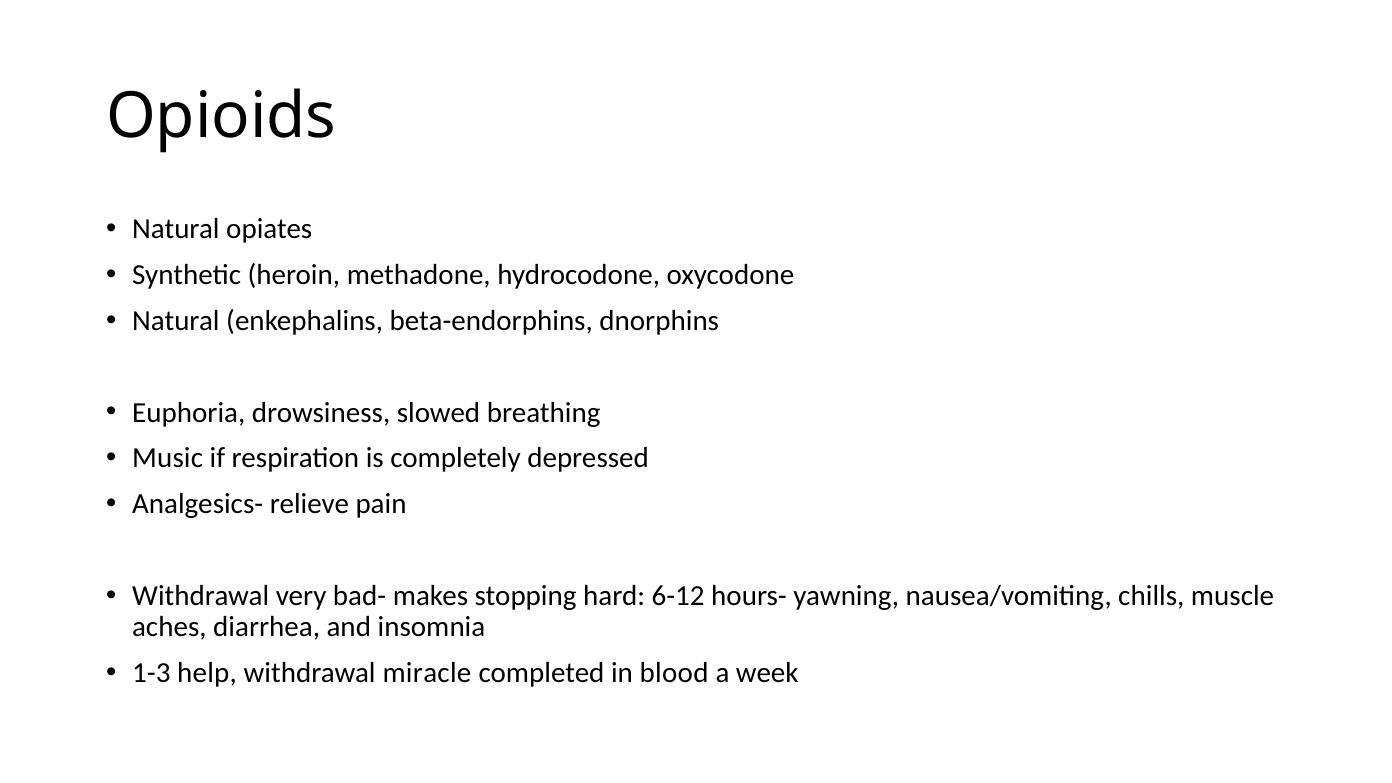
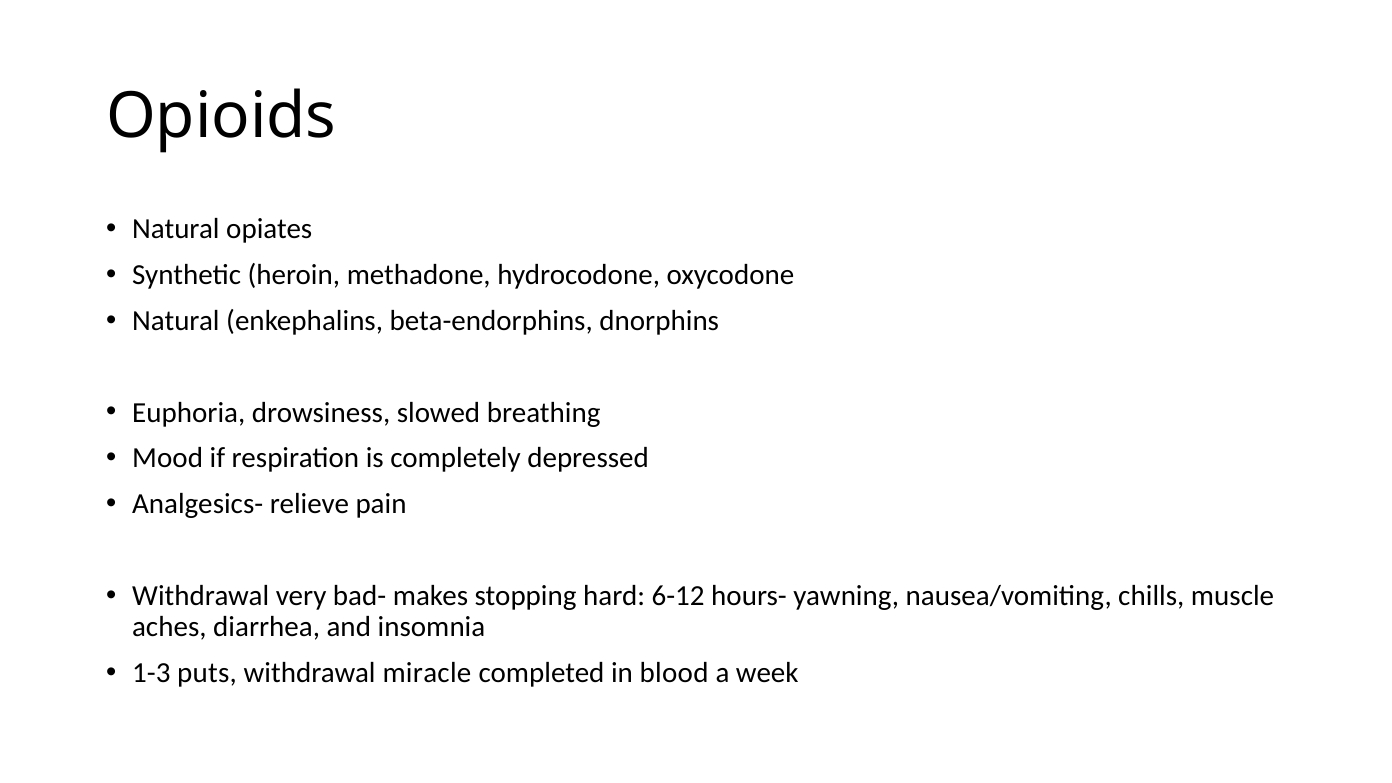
Music: Music -> Mood (168, 458)
help: help -> puts (207, 673)
